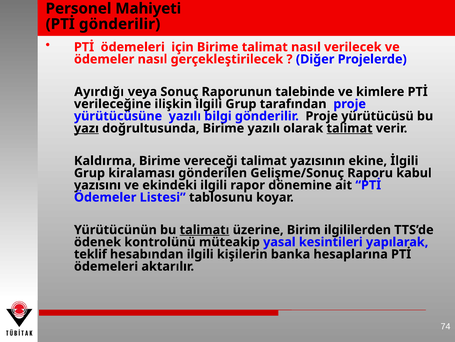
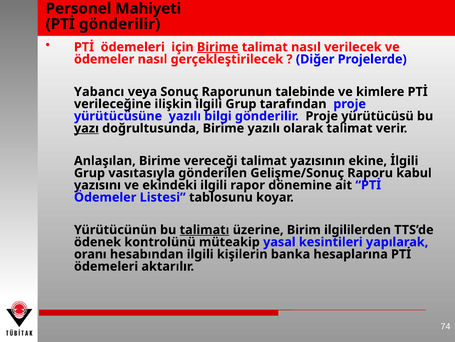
Birime underline: none -> present (218, 47)
Ayırdığı: Ayırdığı -> Yabancı (99, 92)
talimat underline: present -> none (350, 128)
Kaldırma: Kaldırma -> Anlaşılan (105, 161)
kiralaması: kiralaması -> vasıtasıyla (142, 173)
teklif: teklif -> oranı (90, 254)
